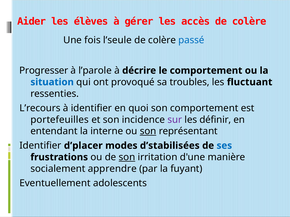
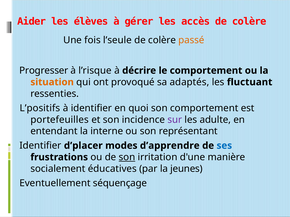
passé colour: blue -> orange (191, 40)
l’parole: l’parole -> l’risque (95, 71)
situation colour: blue -> orange (52, 82)
troubles: troubles -> adaptés (189, 82)
L’recours: L’recours -> L’positifs (40, 108)
définir: définir -> adulte (215, 120)
son underline: present -> none (148, 131)
d’stabilisées: d’stabilisées -> d’apprendre (170, 146)
apprendre: apprendre -> éducatives (112, 169)
fuyant: fuyant -> jeunes (186, 169)
adolescents: adolescents -> séquençage (120, 184)
